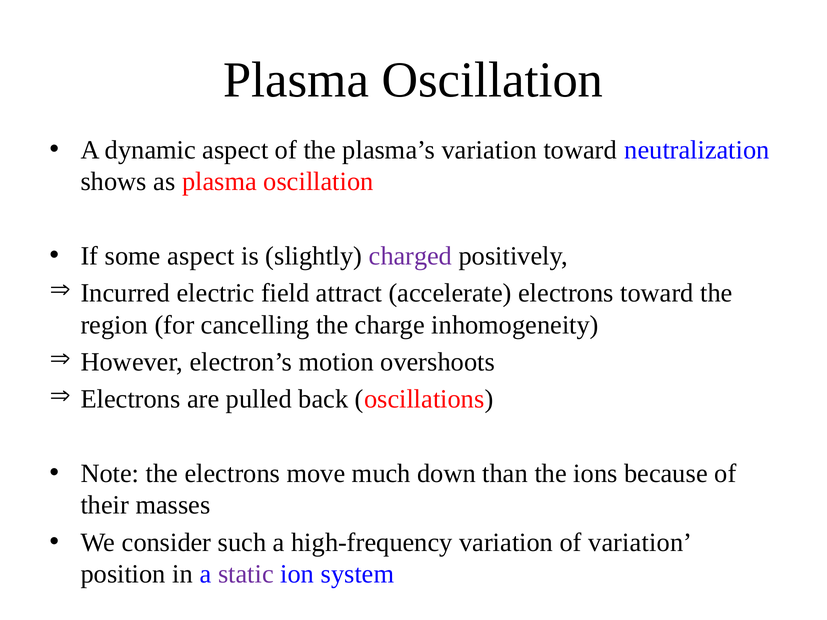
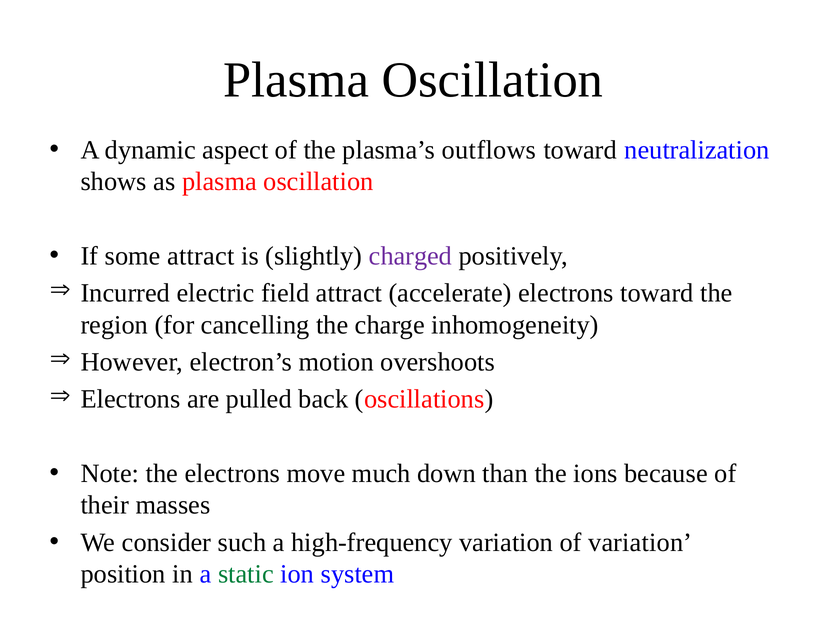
plasma’s variation: variation -> outflows (489, 150)
some aspect: aspect -> attract (201, 256)
static colour: purple -> green (246, 574)
